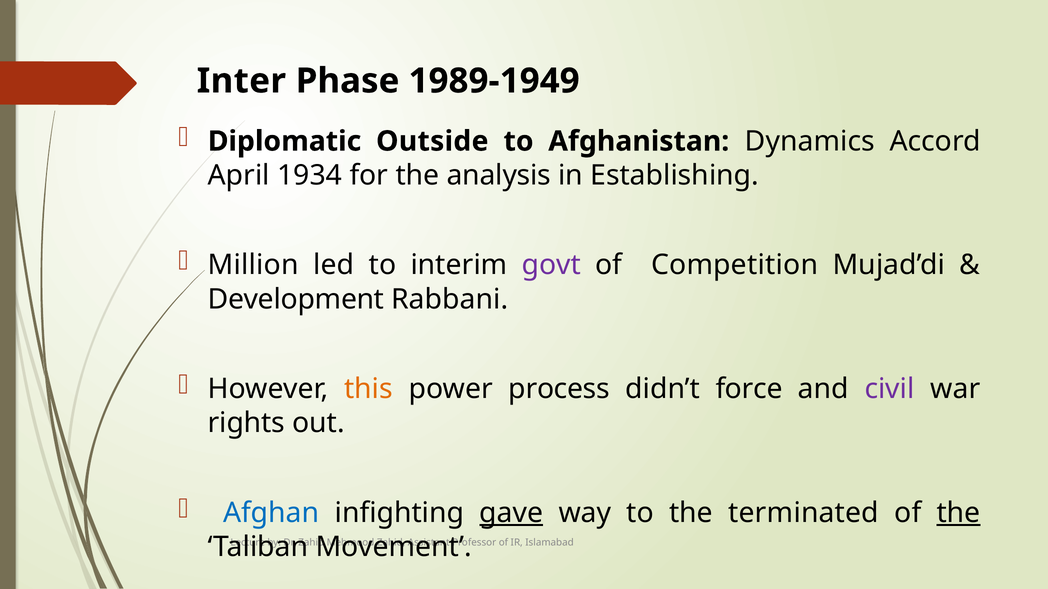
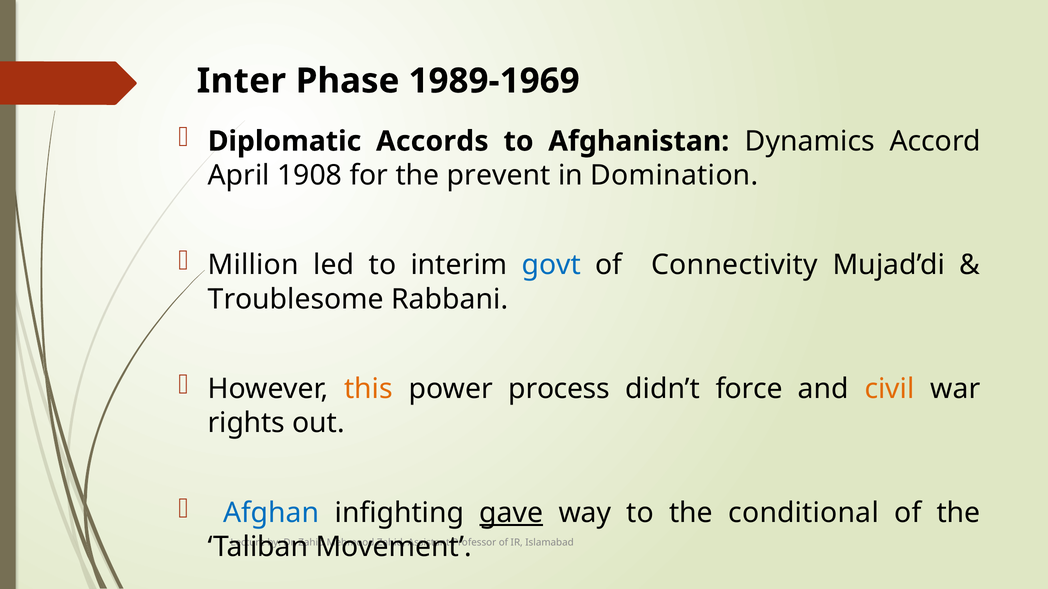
1989-1949: 1989-1949 -> 1989-1969 (494, 81)
Outside: Outside -> Accords (432, 141)
1934: 1934 -> 1908 (310, 175)
analysis: analysis -> prevent (499, 175)
Establishing: Establishing -> Domination (674, 175)
govt colour: purple -> blue (551, 265)
Competition: Competition -> Connectivity (734, 265)
Development: Development -> Troublesome (296, 299)
civil colour: purple -> orange (890, 389)
terminated: terminated -> conditional (804, 513)
the underline: present -> none (958, 513)
